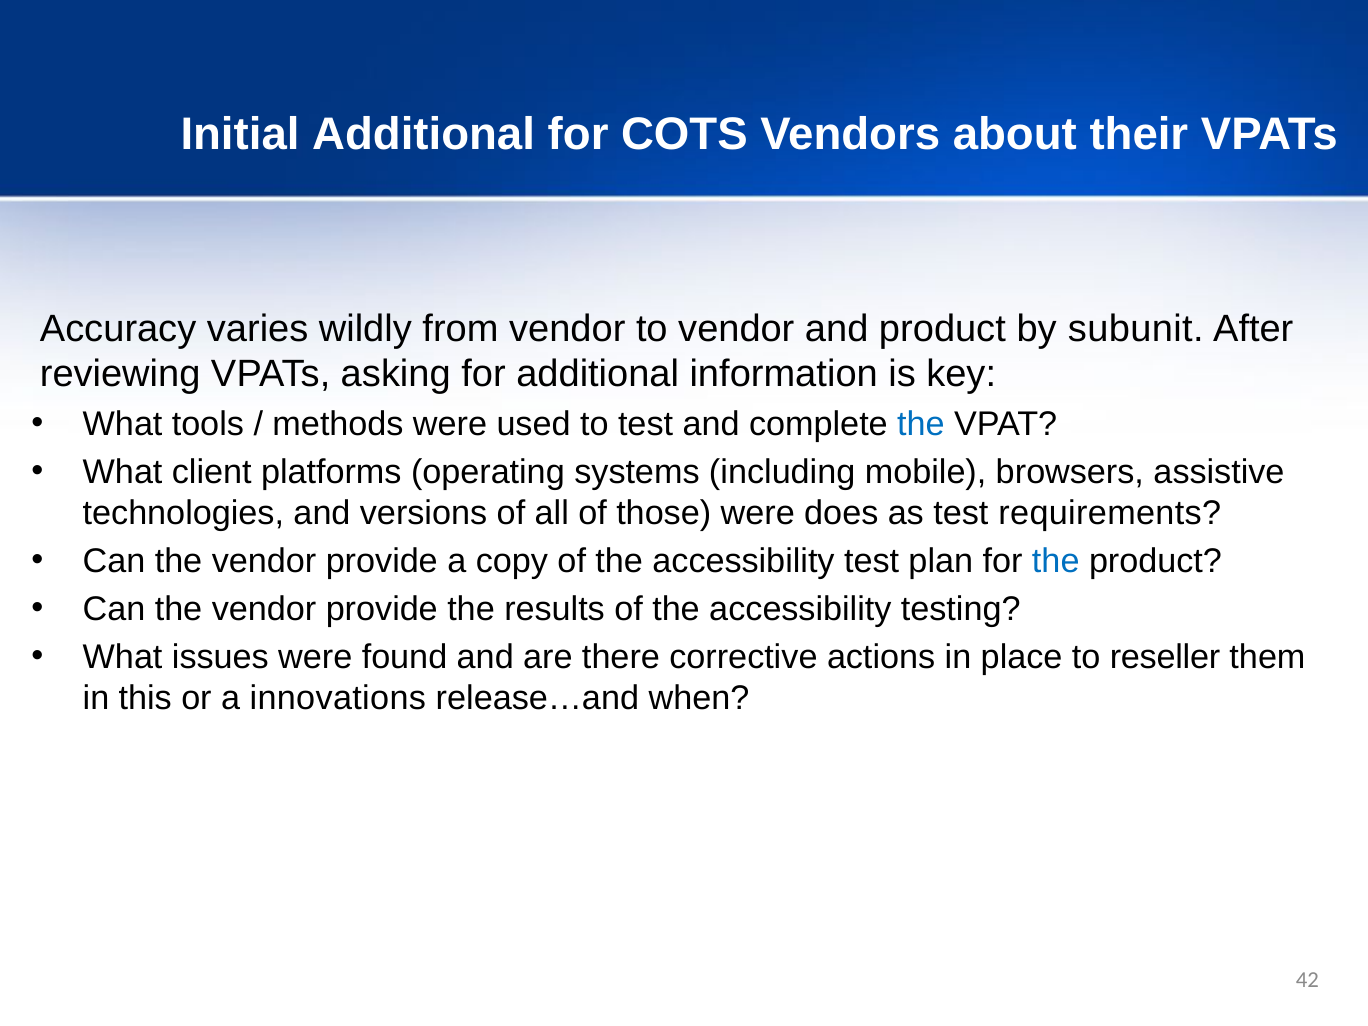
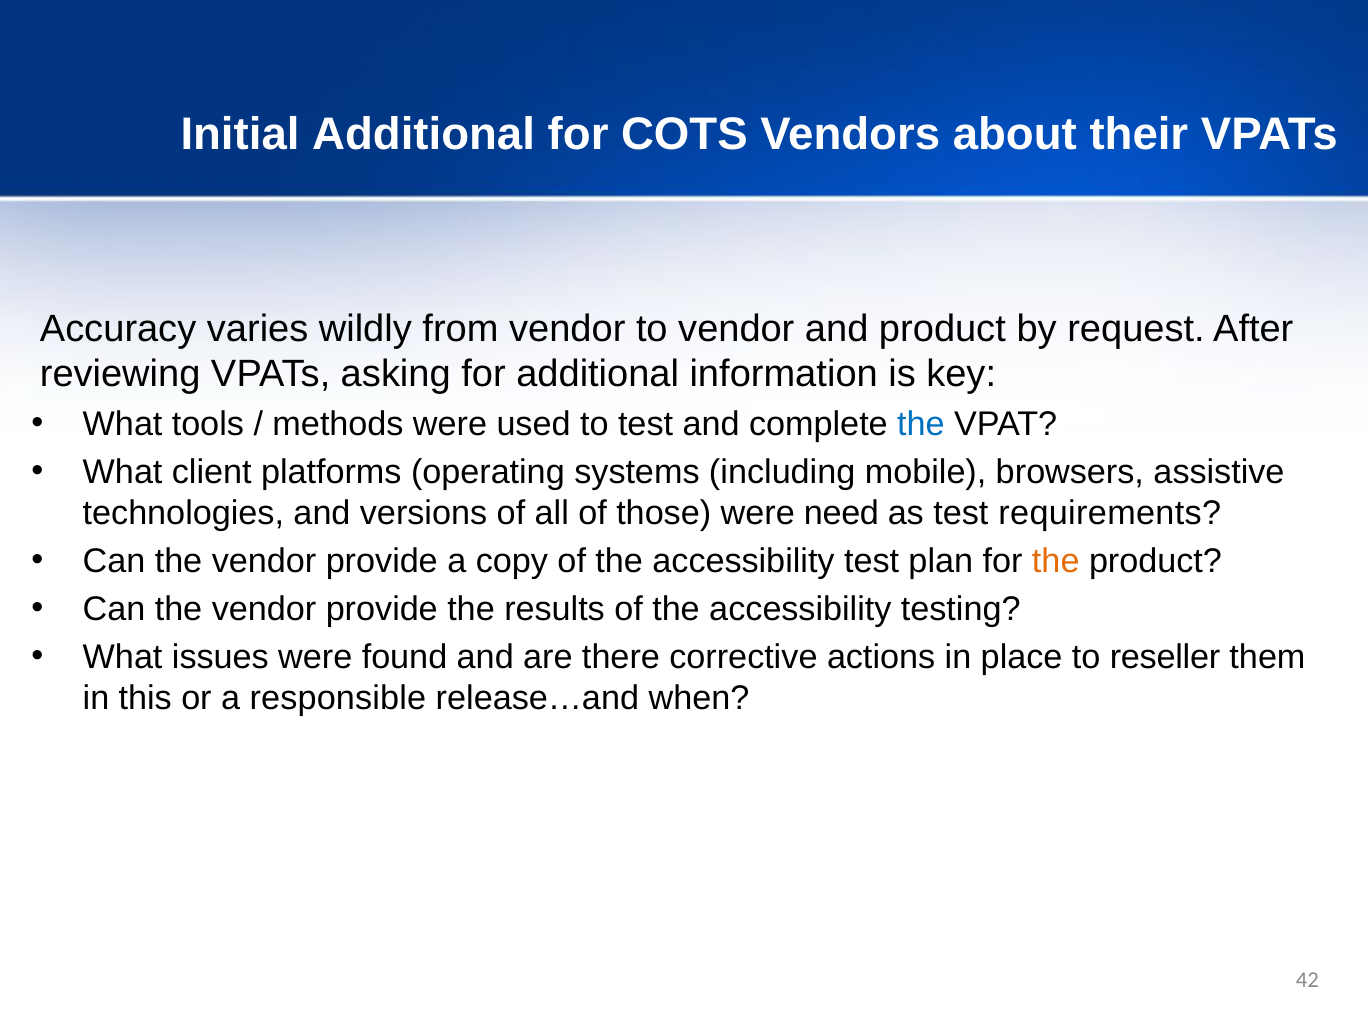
subunit: subunit -> request (1136, 329)
does: does -> need (841, 513)
the colour: blue -> orange (1056, 561)
innovations: innovations -> responsible (338, 698)
